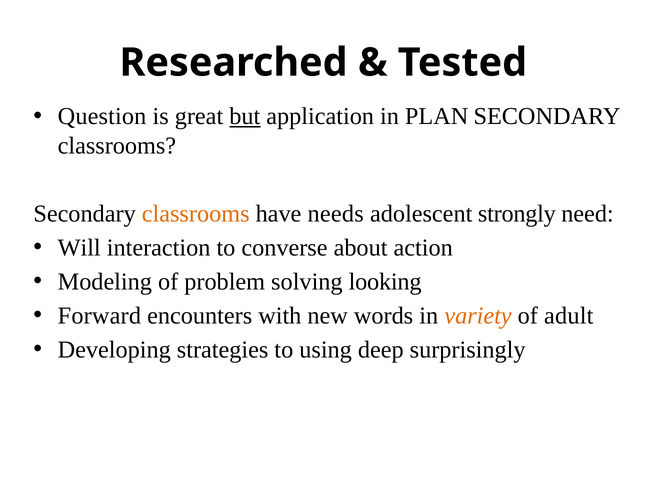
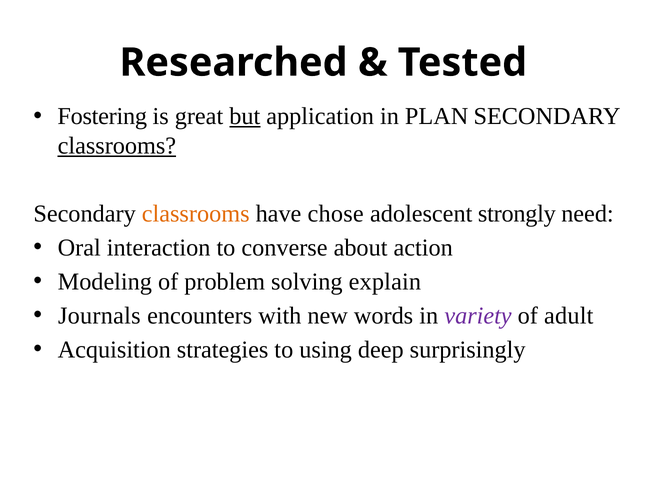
Question: Question -> Fostering (102, 117)
classrooms underline: none -> present (117, 146)
needs: needs -> chose (336, 214)
Will: Will -> Oral (79, 248)
looking: looking -> explain (385, 282)
Forward: Forward -> Journals (99, 316)
variety colour: orange -> purple (478, 316)
Developing: Developing -> Acquisition (114, 350)
